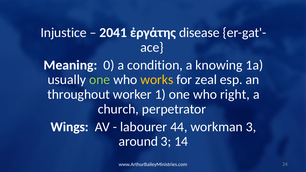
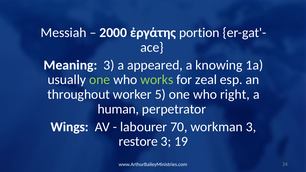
Injustice: Injustice -> Messiah (64, 33)
2041: 2041 -> 2000 (113, 33)
disease: disease -> portion (199, 33)
Meaning 0: 0 -> 3 (109, 65)
condition: condition -> appeared (155, 65)
works colour: yellow -> light green (157, 80)
1: 1 -> 5 (160, 94)
church: church -> human (118, 109)
44: 44 -> 70 (179, 127)
around: around -> restore (138, 142)
14: 14 -> 19 (181, 142)
